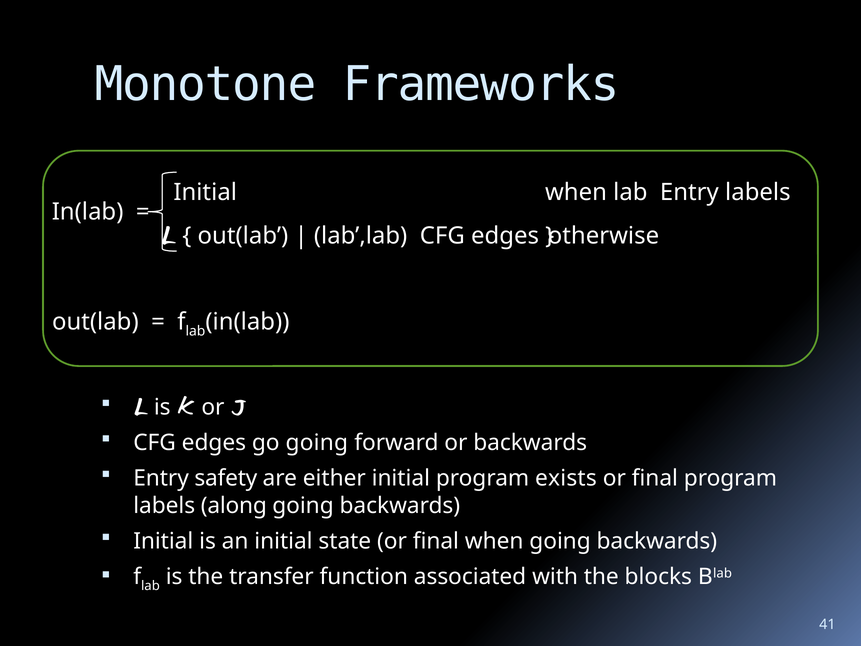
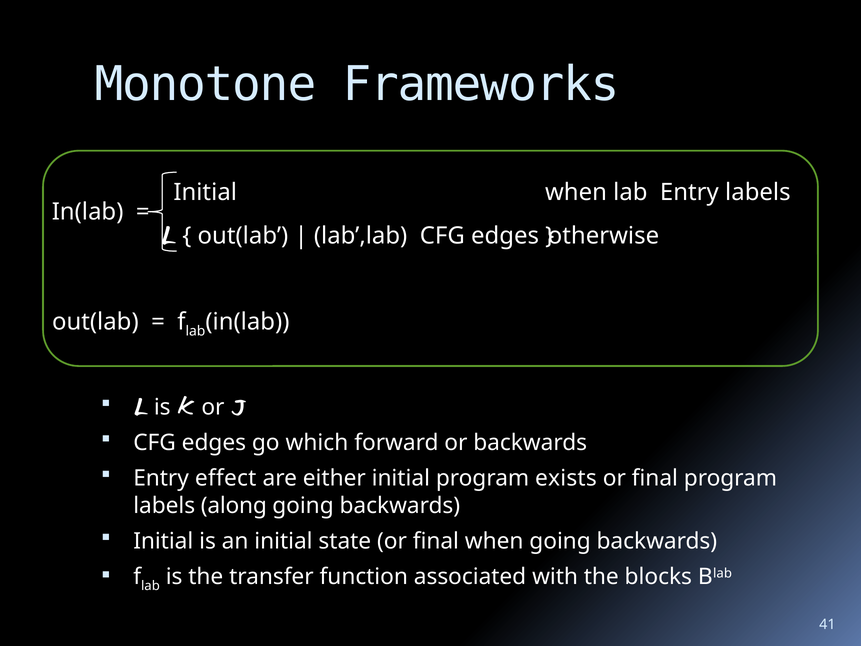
go going: going -> which (317, 443)
safety: safety -> effect (226, 478)
